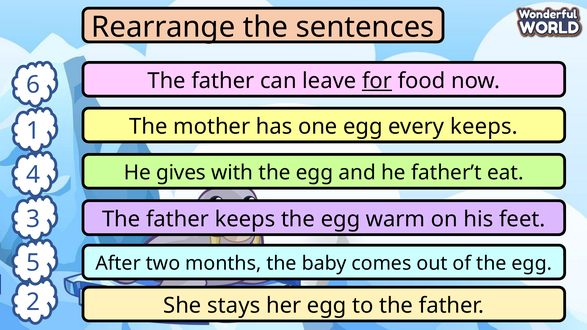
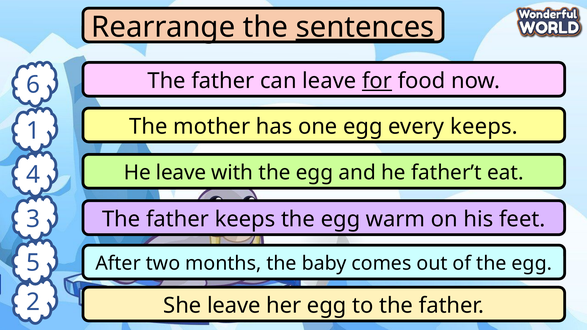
sentences underline: none -> present (365, 27)
He gives: gives -> leave (181, 173)
She stays: stays -> leave (234, 306)
